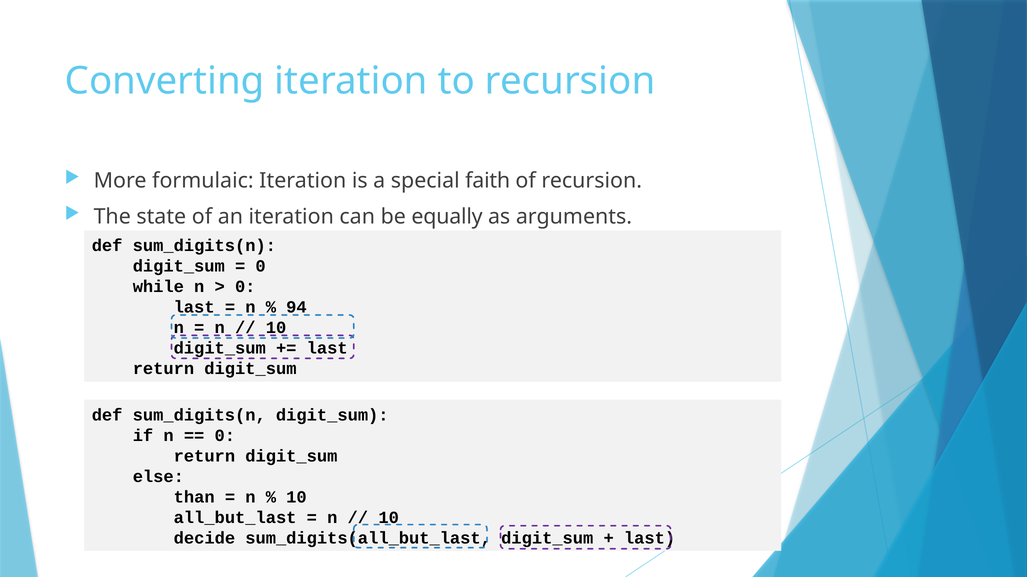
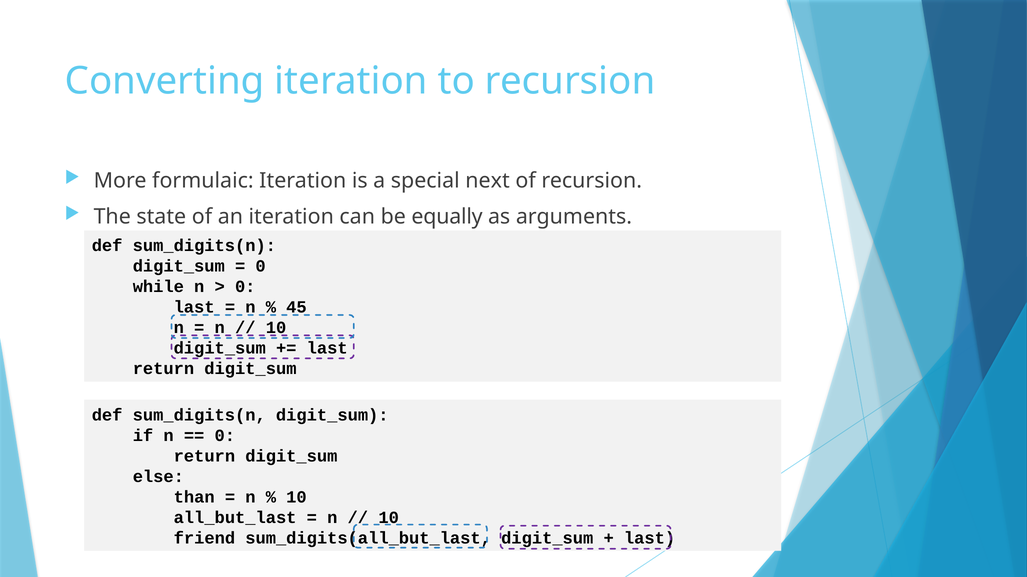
faith: faith -> next (488, 181)
94: 94 -> 45 (296, 308)
decide: decide -> friend (204, 539)
